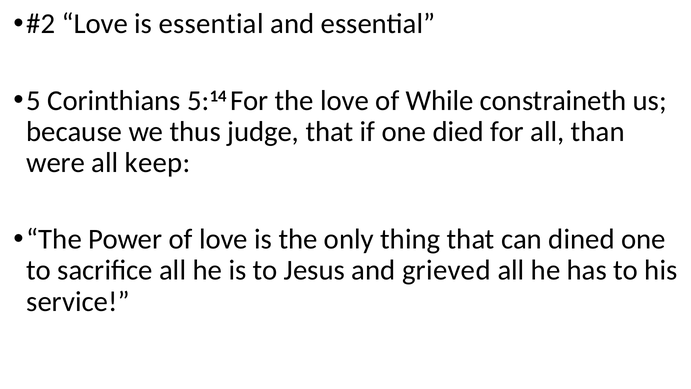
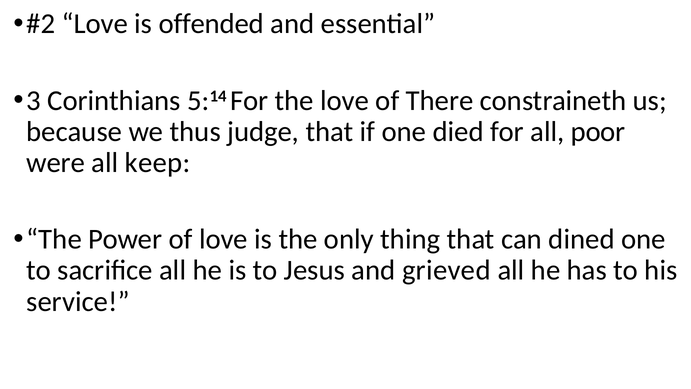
is essential: essential -> offended (211, 24)
5: 5 -> 3 (34, 100)
While: While -> There (440, 100)
than: than -> poor (598, 132)
